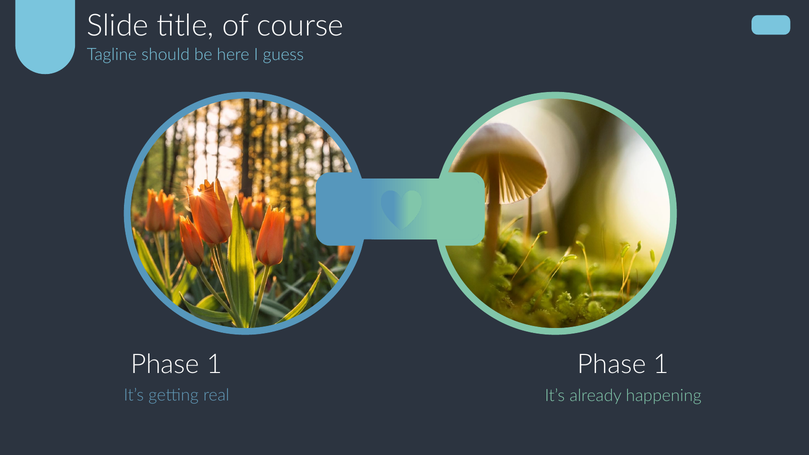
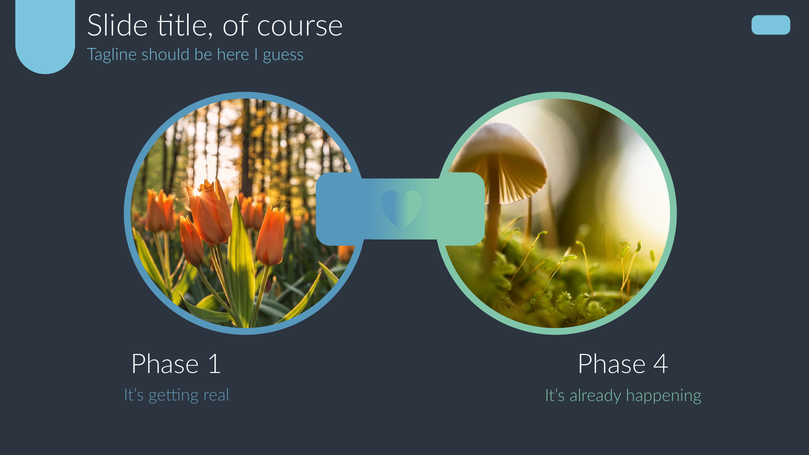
1: 1 -> 4 (661, 364)
